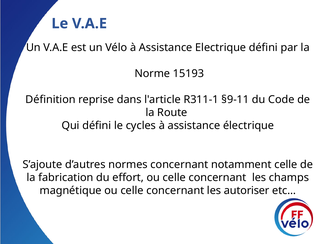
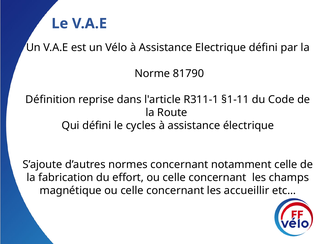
15193: 15193 -> 81790 (188, 74)
§9-11: §9-11 -> §1-11 (235, 100)
autoriser: autoriser -> accueillir (247, 191)
